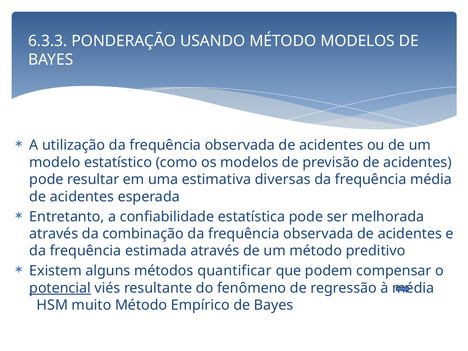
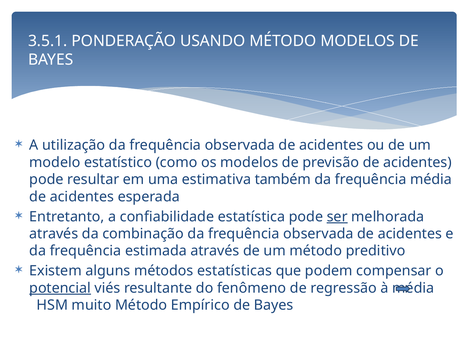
6.3.3: 6.3.3 -> 3.5.1 (48, 41)
diversas: diversas -> também (283, 180)
ser underline: none -> present (337, 217)
quantificar: quantificar -> estatísticas (235, 271)
